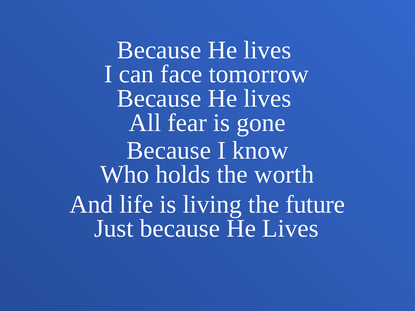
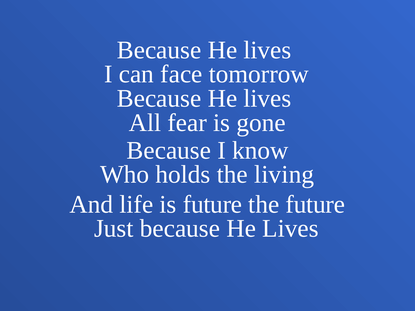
worth: worth -> living (284, 175)
is living: living -> future (213, 205)
